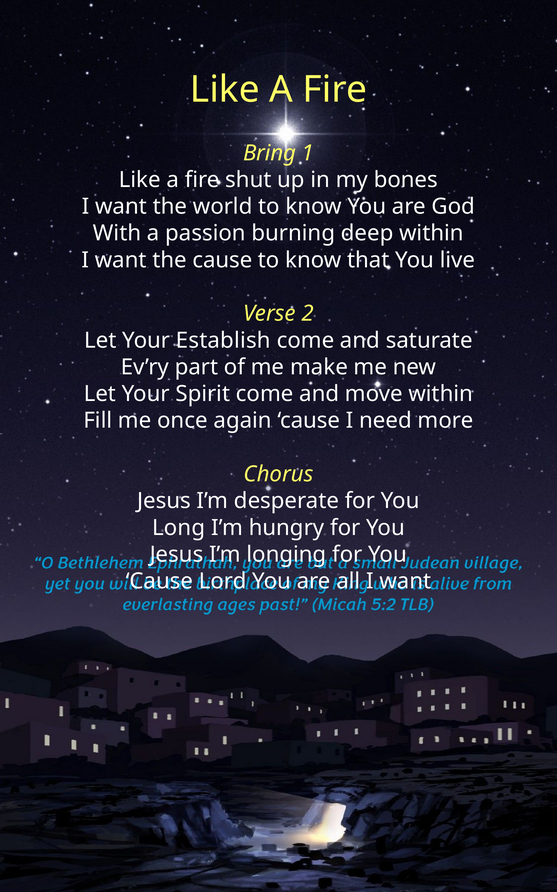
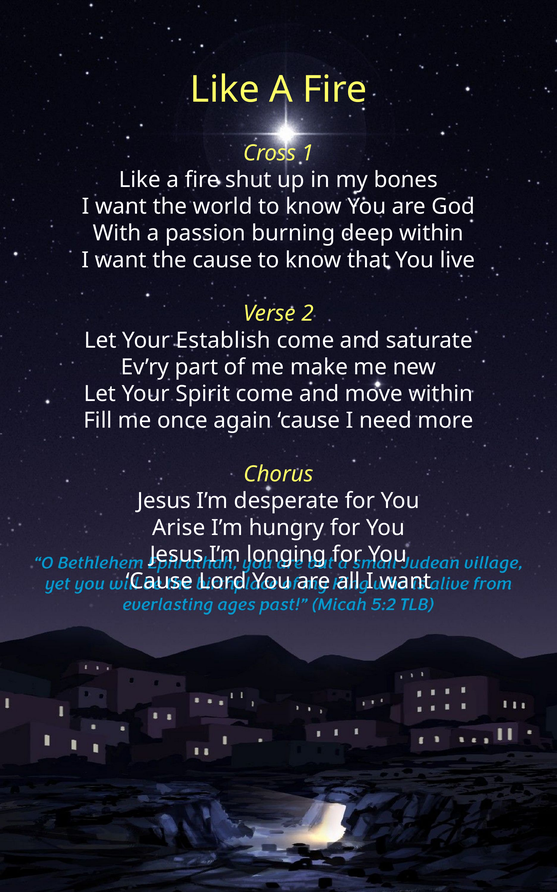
Bring: Bring -> Cross (270, 153)
Long: Long -> Arise (179, 527)
